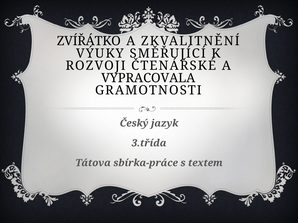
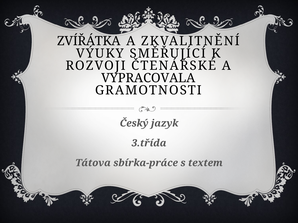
ZVÍŘÁTKO: ZVÍŘÁTKO -> ZVÍŘÁTKA (89, 41)
